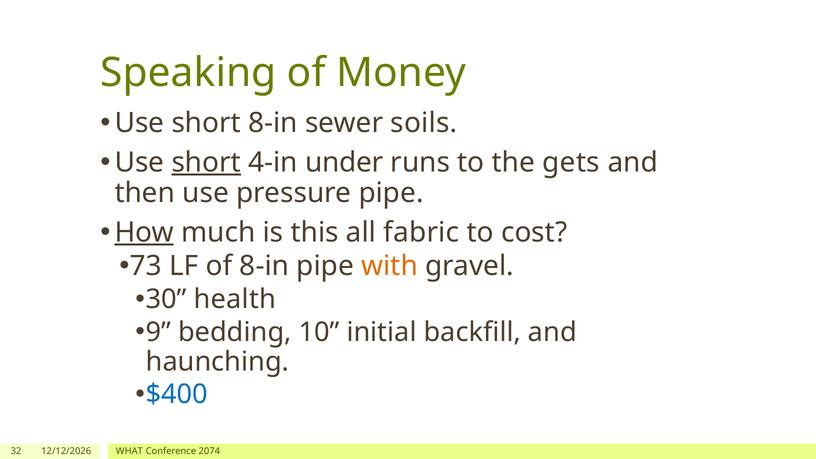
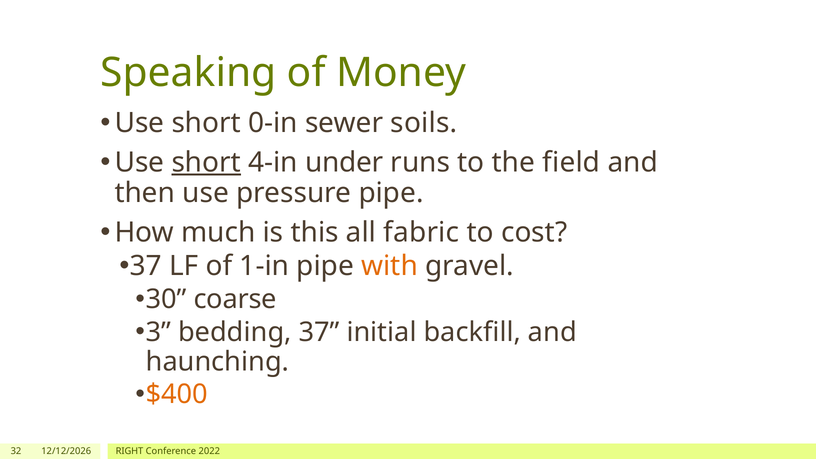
short 8-in: 8-in -> 0-in (273, 123)
gets: gets -> field (571, 162)
How underline: present -> none (144, 232)
73: 73 -> 37 (146, 266)
of 8-in: 8-in -> 1-in (264, 266)
health: health -> coarse (235, 299)
9: 9 -> 3 (158, 332)
bedding 10: 10 -> 37 (319, 332)
$400 colour: blue -> orange (177, 394)
WHAT: WHAT -> RIGHT (129, 451)
2074: 2074 -> 2022 (209, 451)
